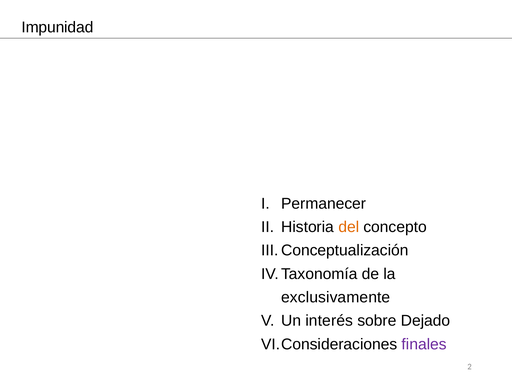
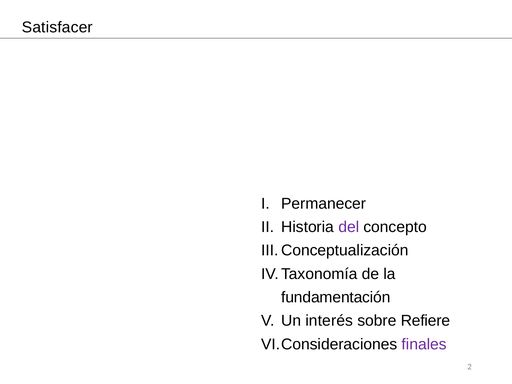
Impunidad: Impunidad -> Satisfacer (57, 27)
del colour: orange -> purple (349, 227)
exclusivamente: exclusivamente -> fundamentación (336, 297)
Dejado: Dejado -> Refiere (426, 321)
